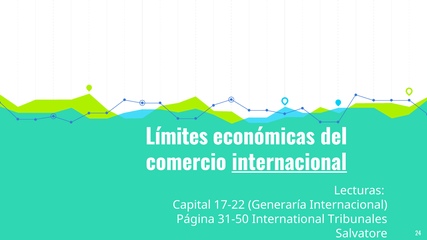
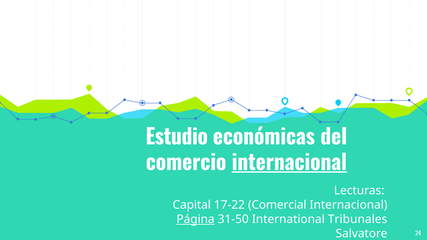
Límites: Límites -> Estudio (177, 137)
Generaría: Generaría -> Comercial (277, 205)
Página underline: none -> present (196, 219)
